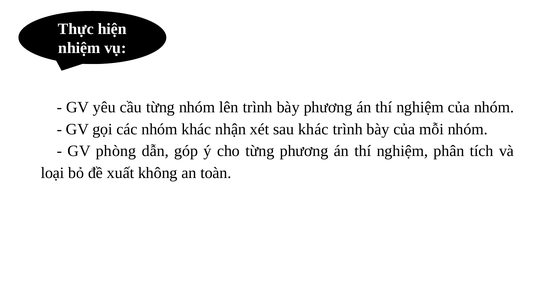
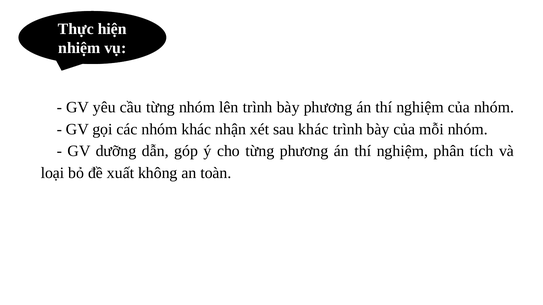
phòng: phòng -> dưỡng (116, 151)
